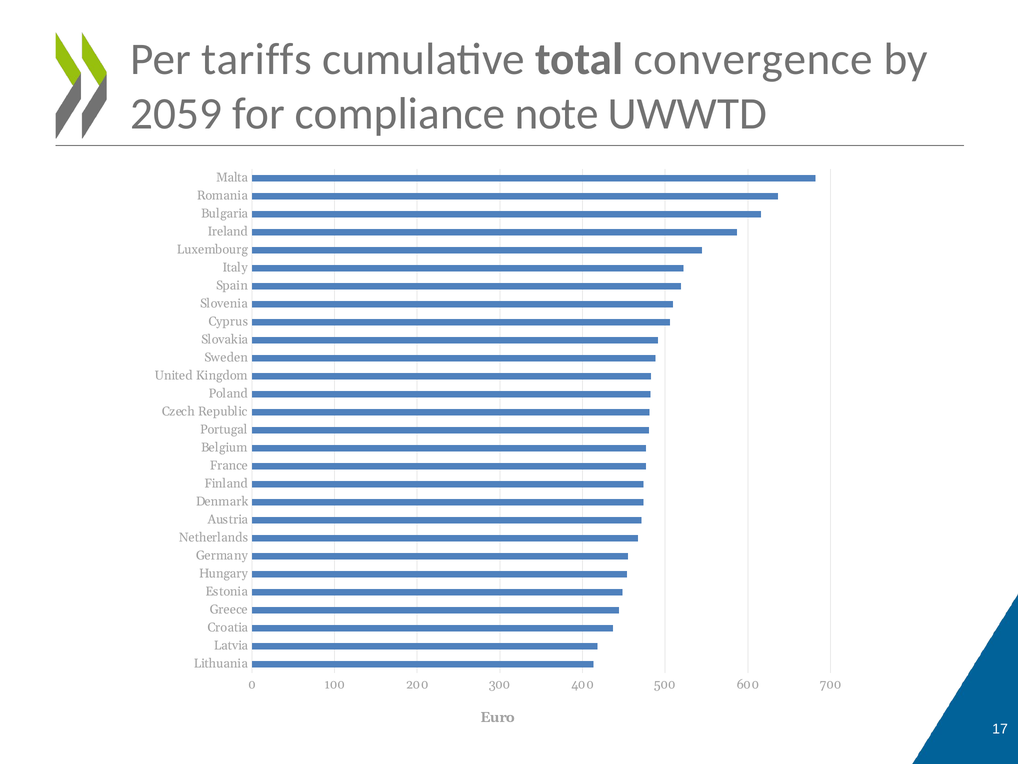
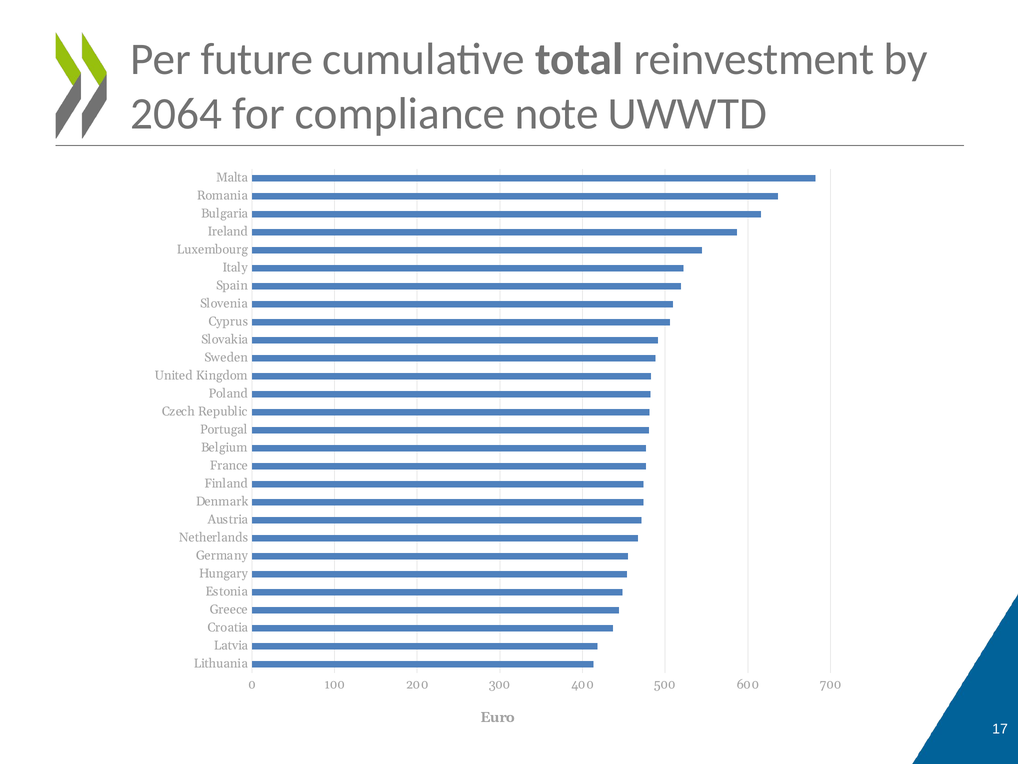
tariffs: tariffs -> future (257, 59)
convergence: convergence -> reinvestment (754, 59)
2059: 2059 -> 2064 (176, 114)
